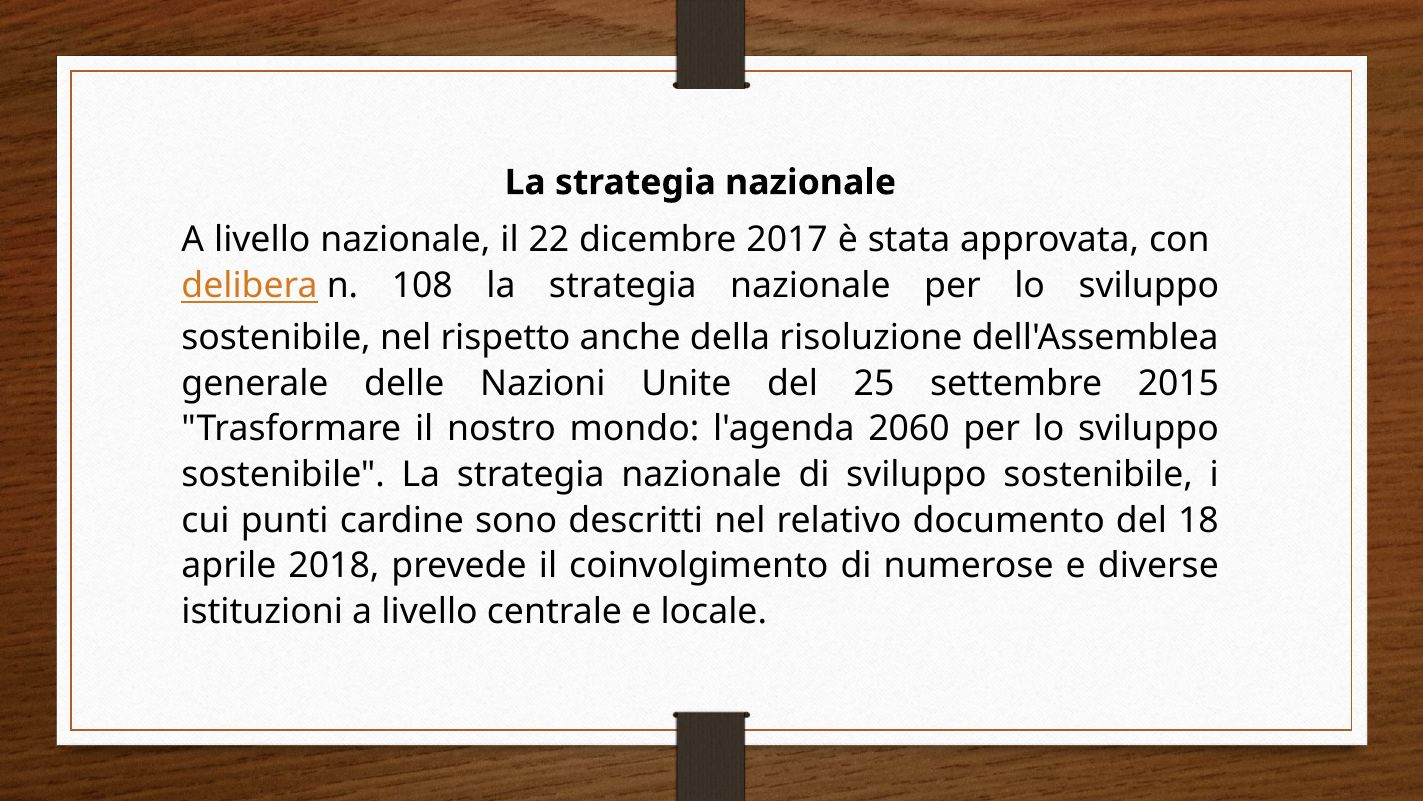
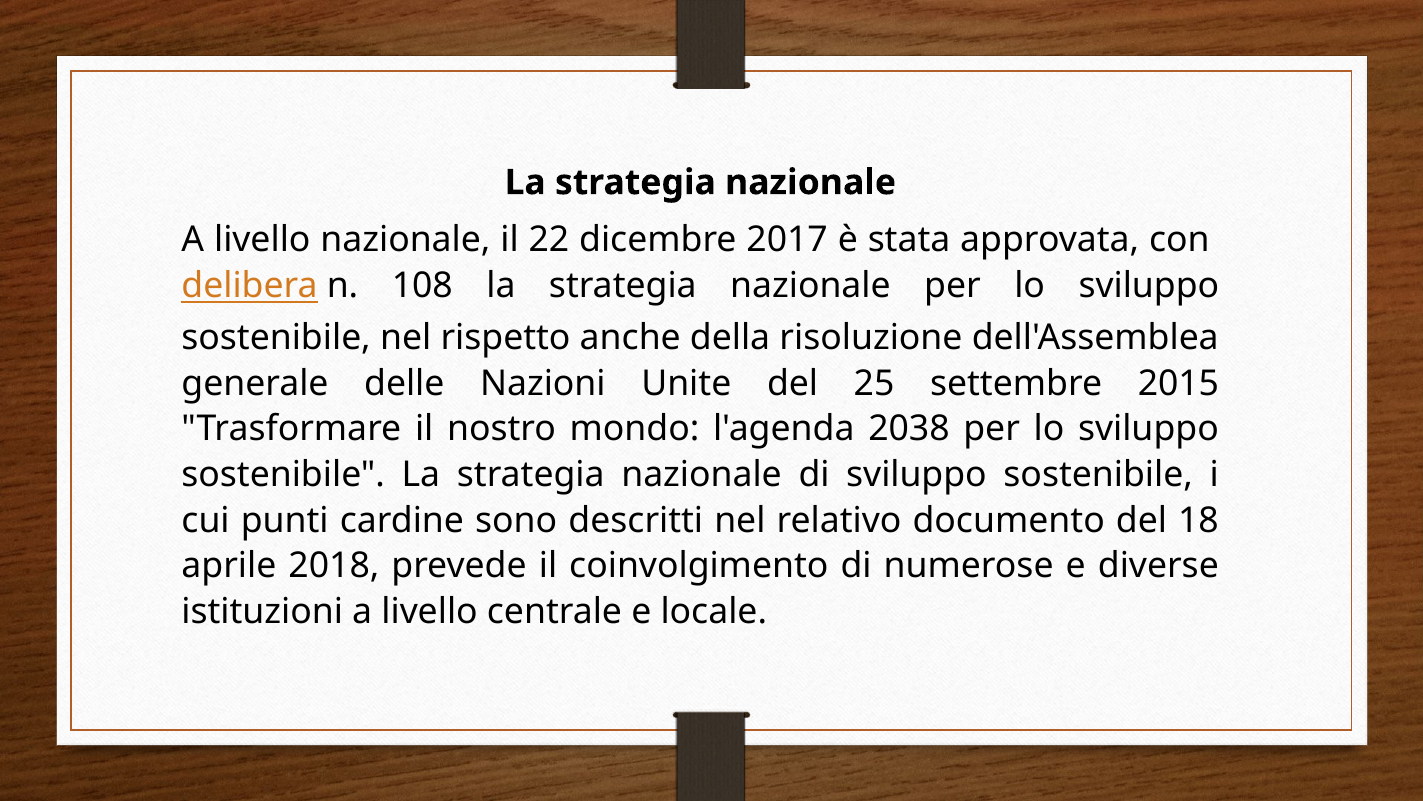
2060: 2060 -> 2038 (909, 429)
